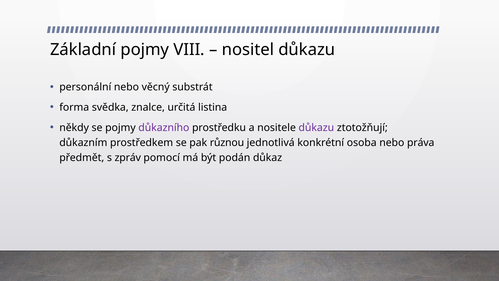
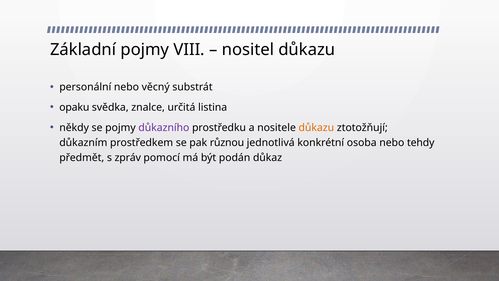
forma: forma -> opaku (74, 107)
důkazu colour: purple -> orange (316, 127)
práva: práva -> tehdy (421, 142)
